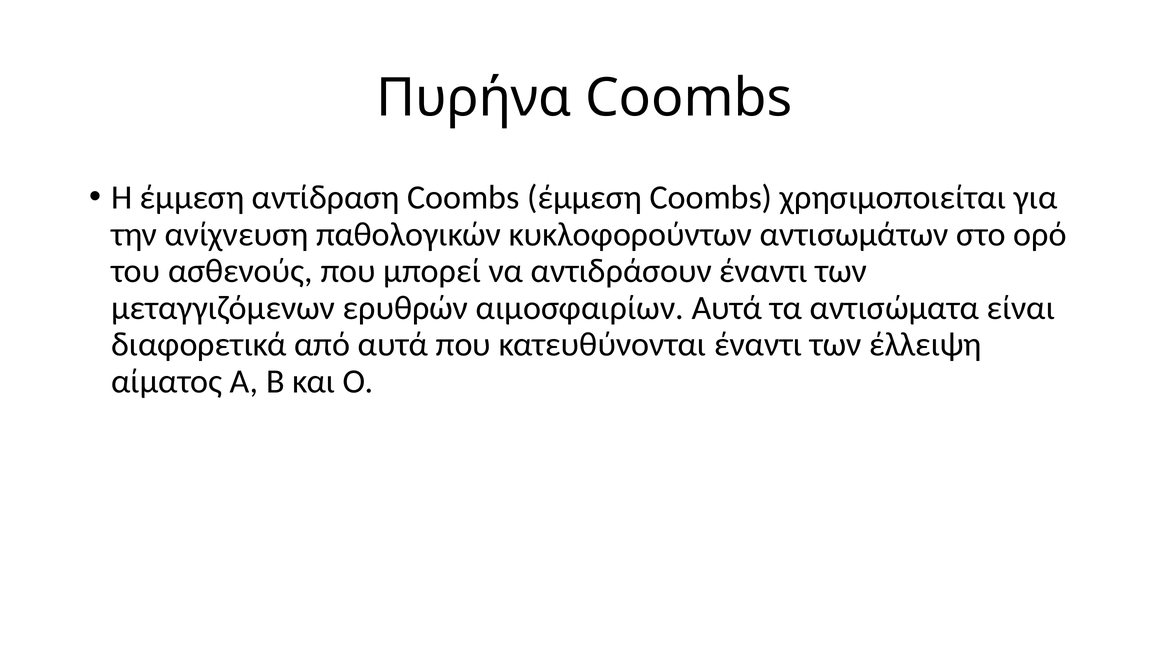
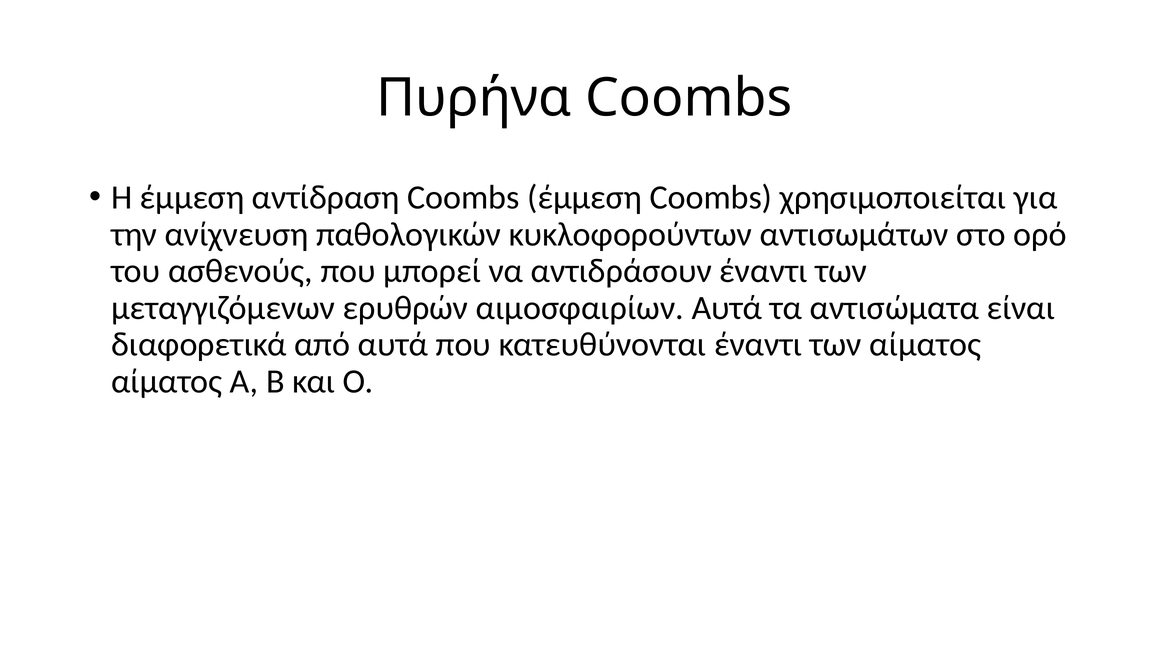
των έλλειψη: έλλειψη -> αίματος (925, 345)
